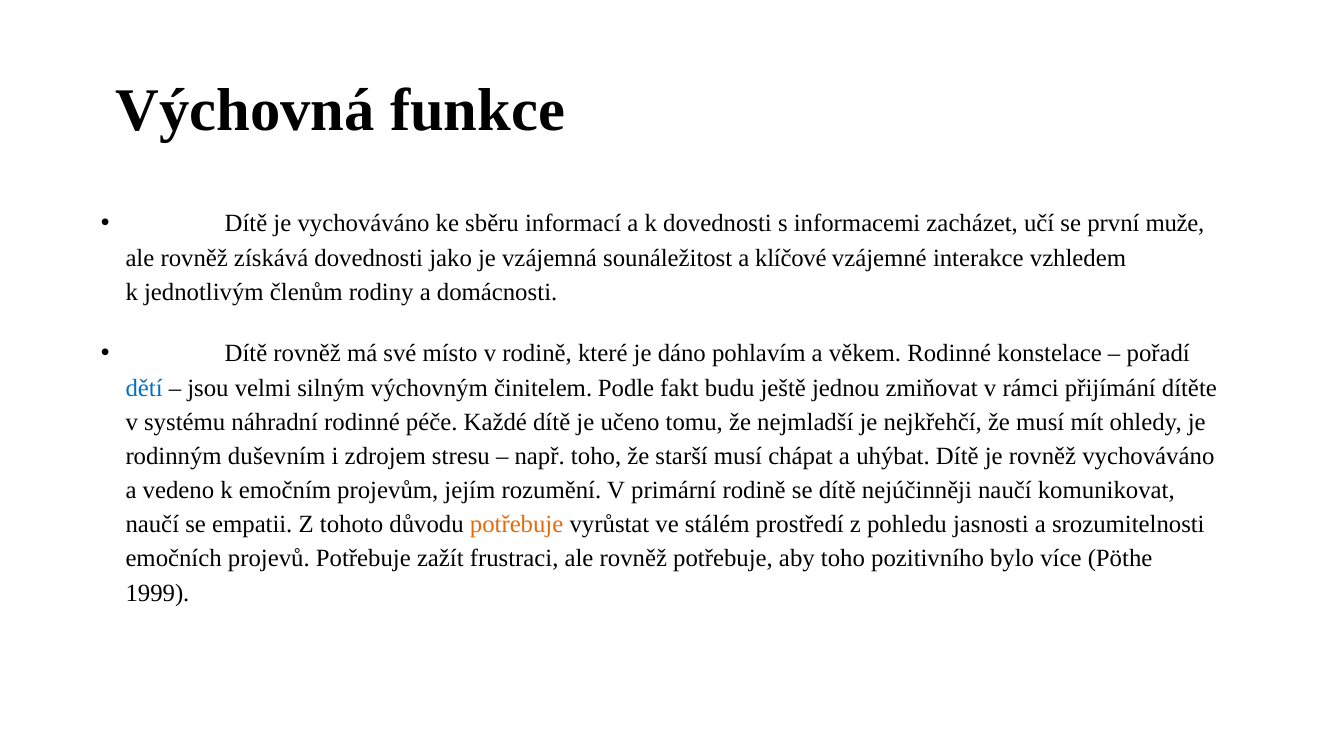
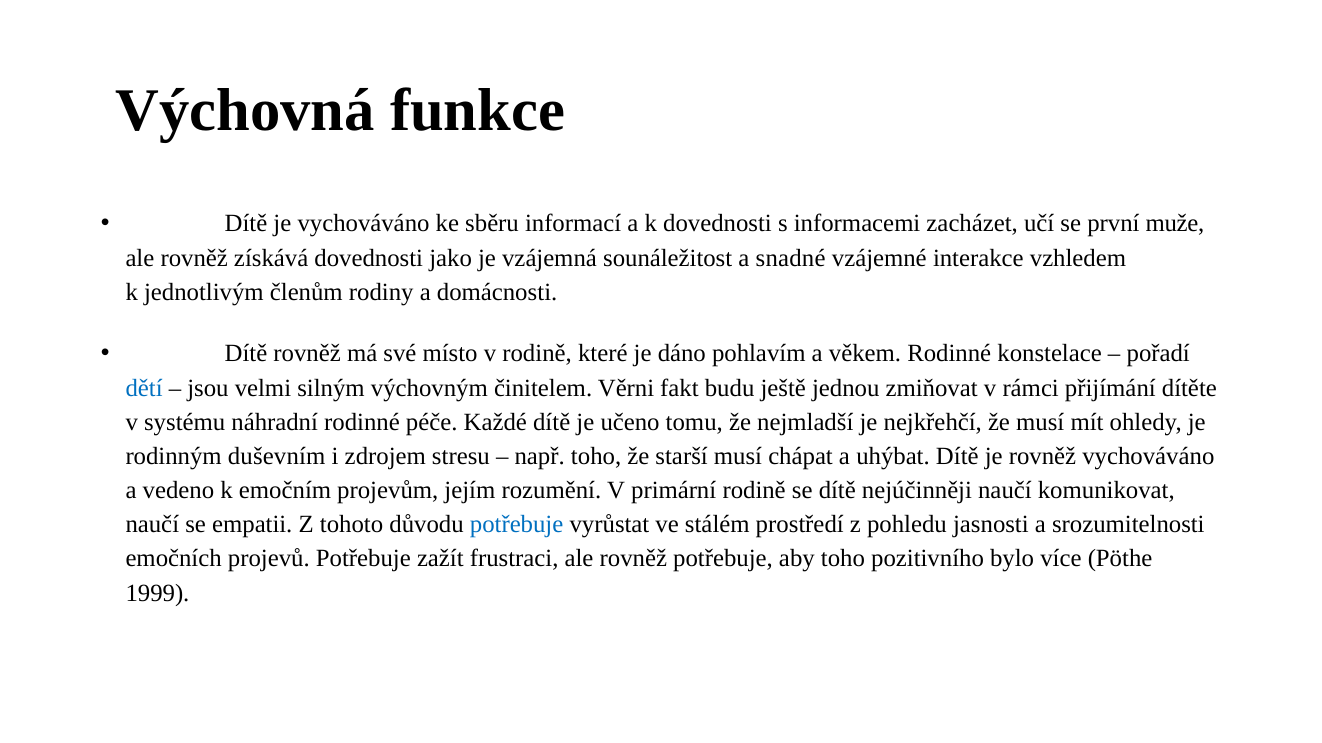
klíčové: klíčové -> snadné (791, 258)
Podle: Podle -> Věrni (626, 388)
potřebuje colour: orange -> blue (517, 525)
